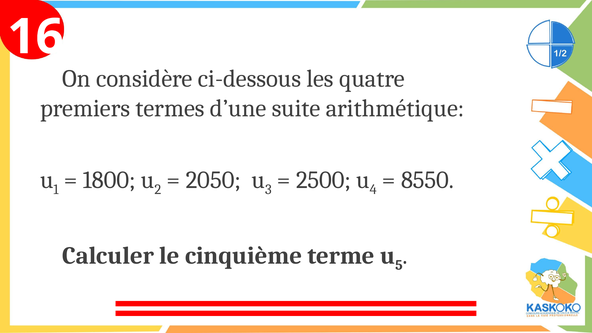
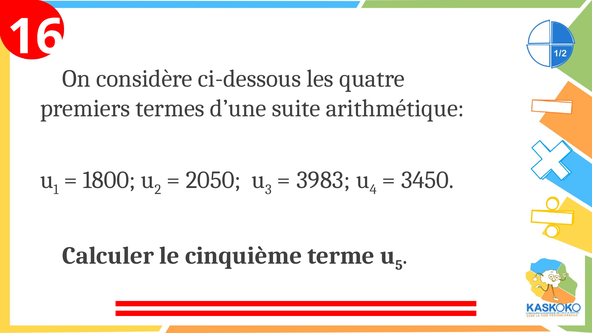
2500: 2500 -> 3983 (323, 180)
8550: 8550 -> 3450 (427, 180)
